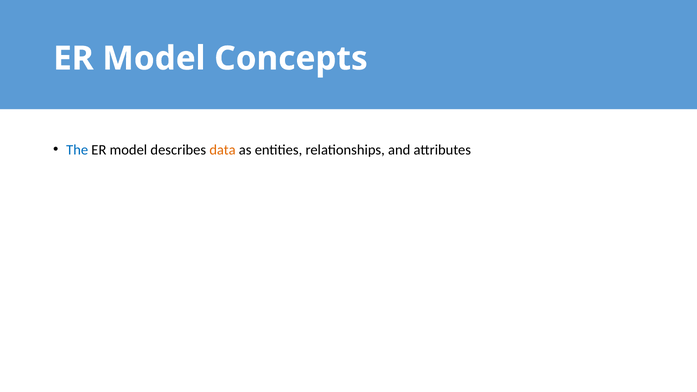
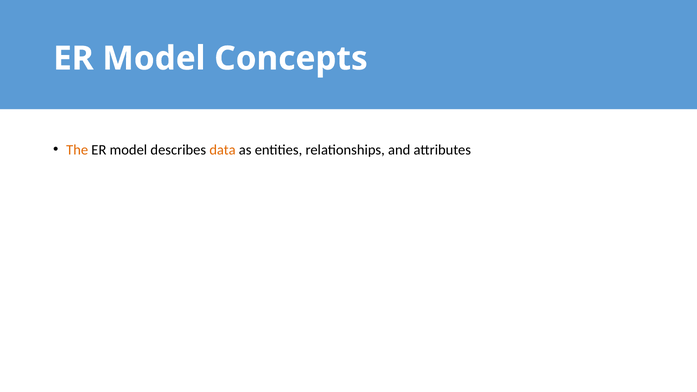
The colour: blue -> orange (77, 150)
